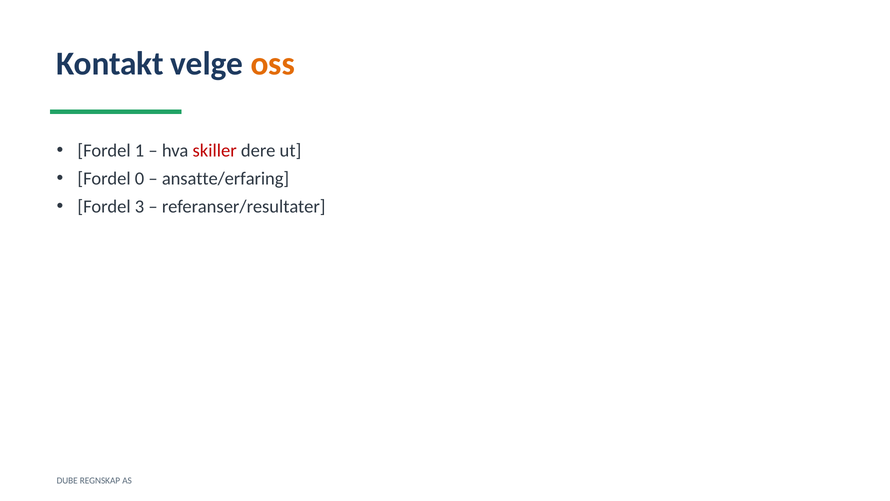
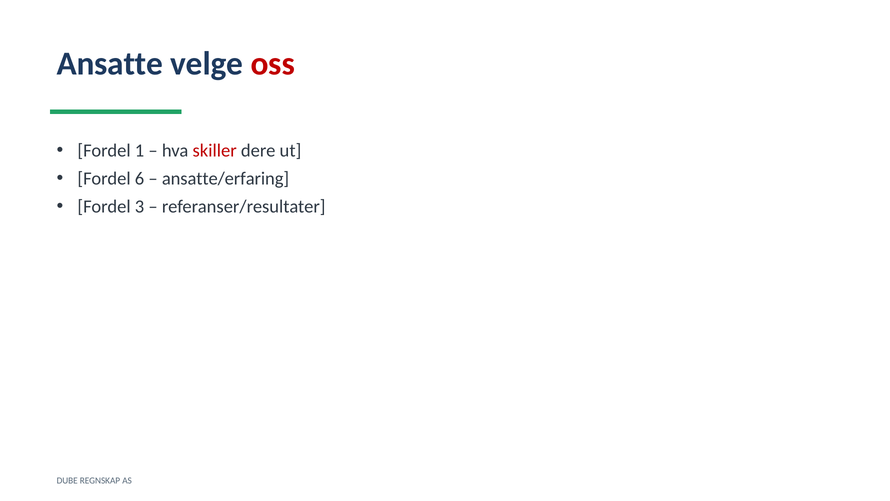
Kontakt: Kontakt -> Ansatte (110, 64)
oss colour: orange -> red (273, 64)
0: 0 -> 6 (140, 179)
